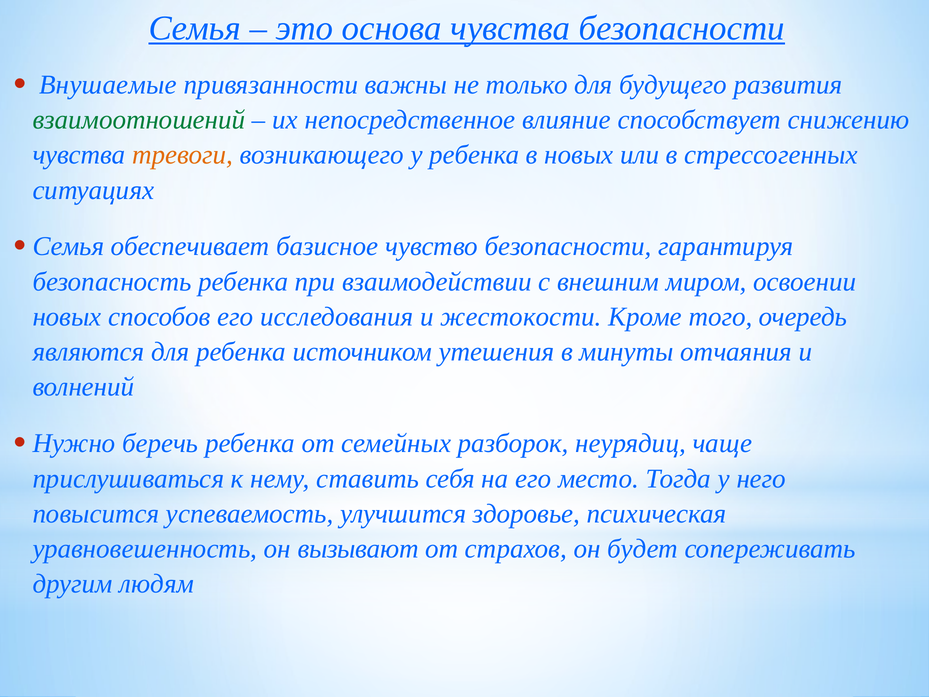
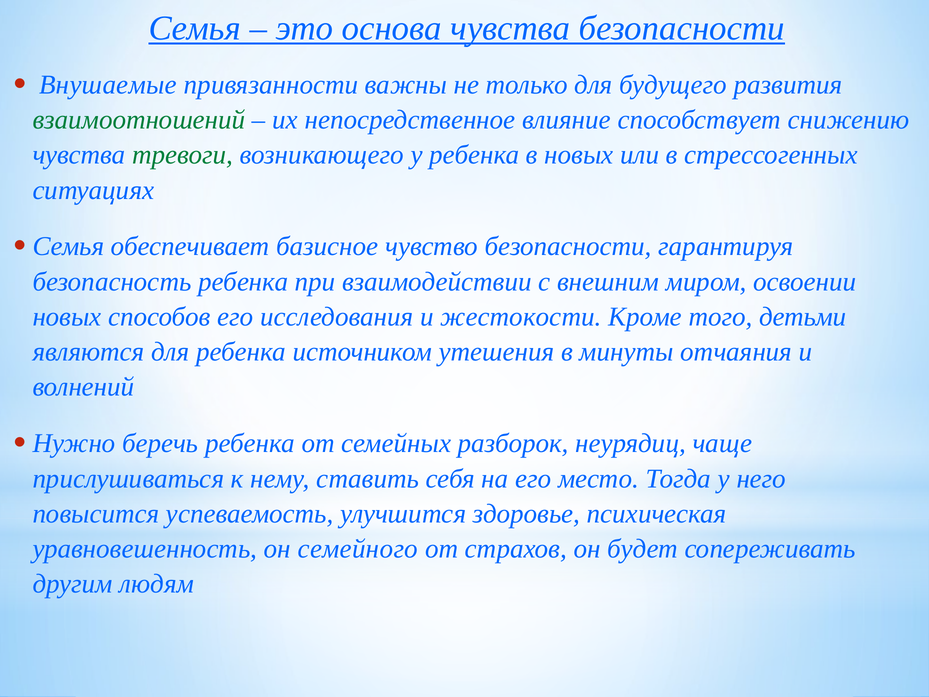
тревоги colour: orange -> green (183, 155)
очередь: очередь -> детьми (803, 317)
вызывают: вызывают -> семейного (358, 549)
